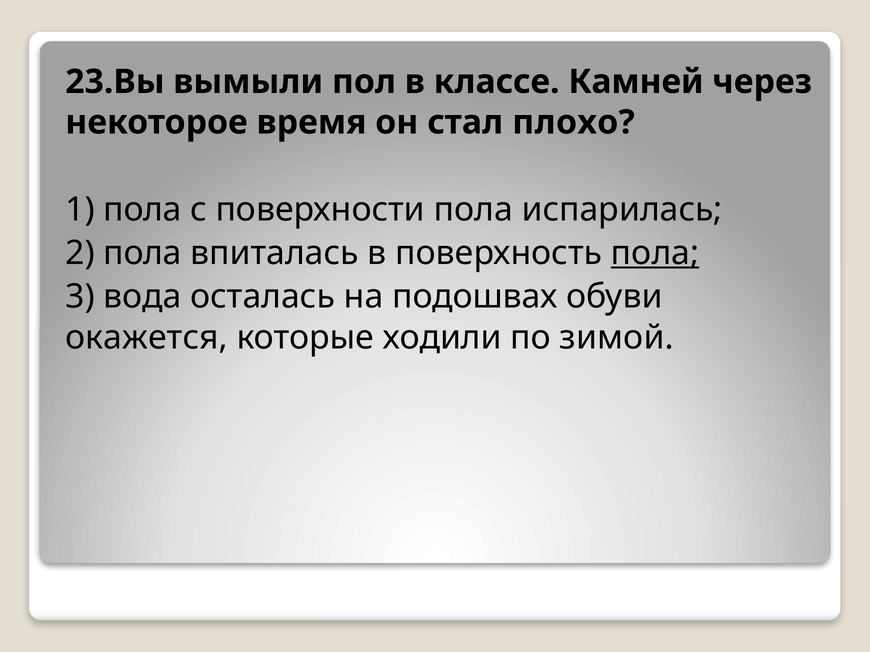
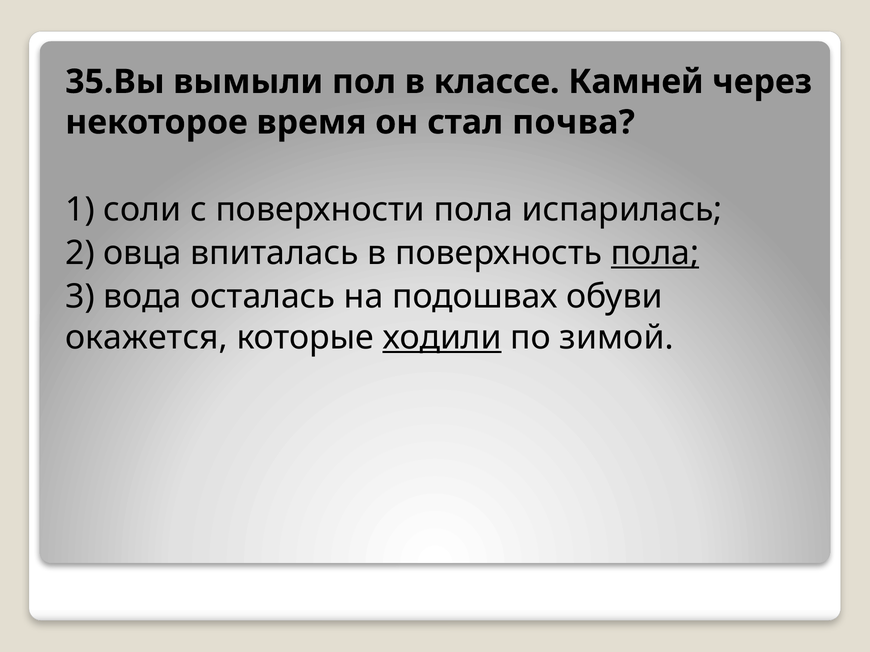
23.Вы: 23.Вы -> 35.Вы (115, 82)
плохо: плохо -> почва (574, 122)
1 пола: пола -> соли (142, 210)
2 пола: пола -> овца (142, 253)
ходили underline: none -> present (442, 338)
